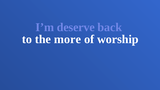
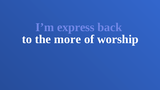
deserve: deserve -> express (76, 27)
